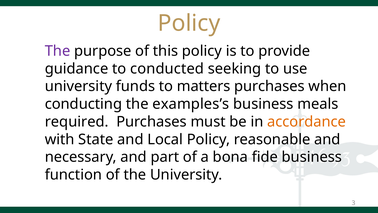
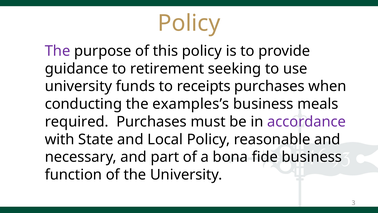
conducted: conducted -> retirement (167, 69)
matters: matters -> receipts (204, 86)
accordance colour: orange -> purple (307, 122)
